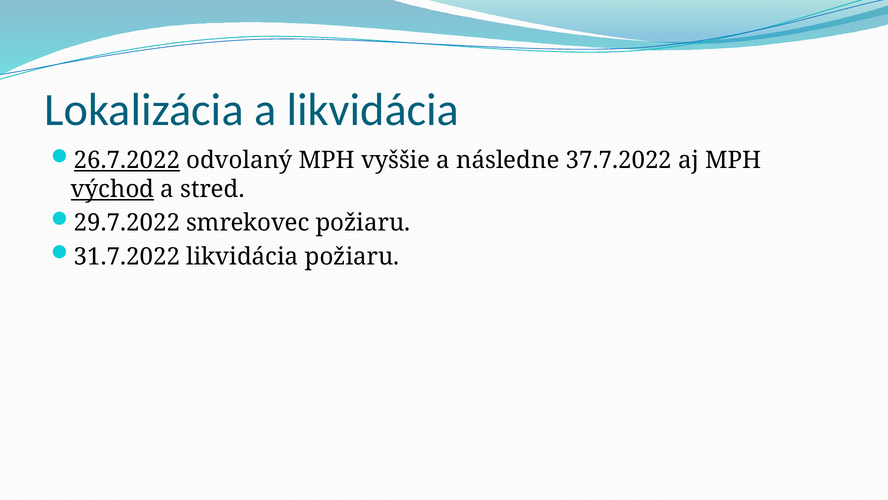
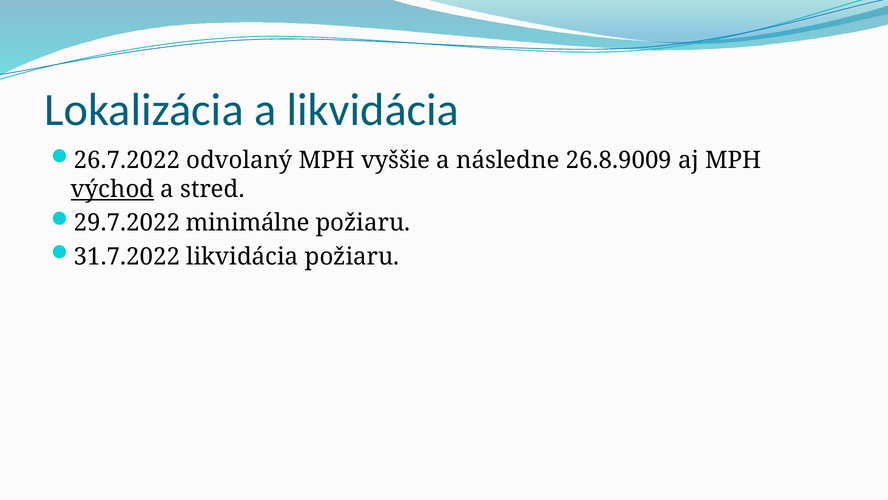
26.7.2022 underline: present -> none (127, 160)
37.7.2022: 37.7.2022 -> 26.8.9009 (619, 160)
smrekovec: smrekovec -> minimálne (248, 223)
